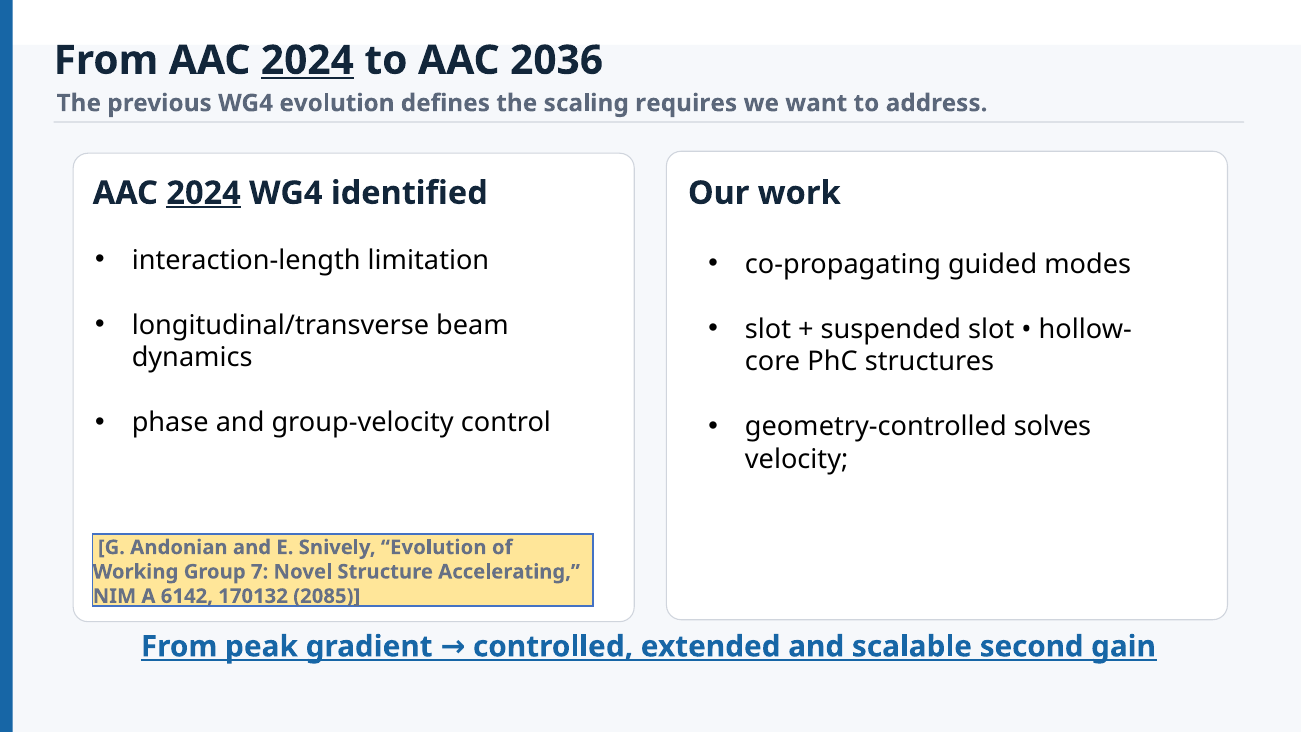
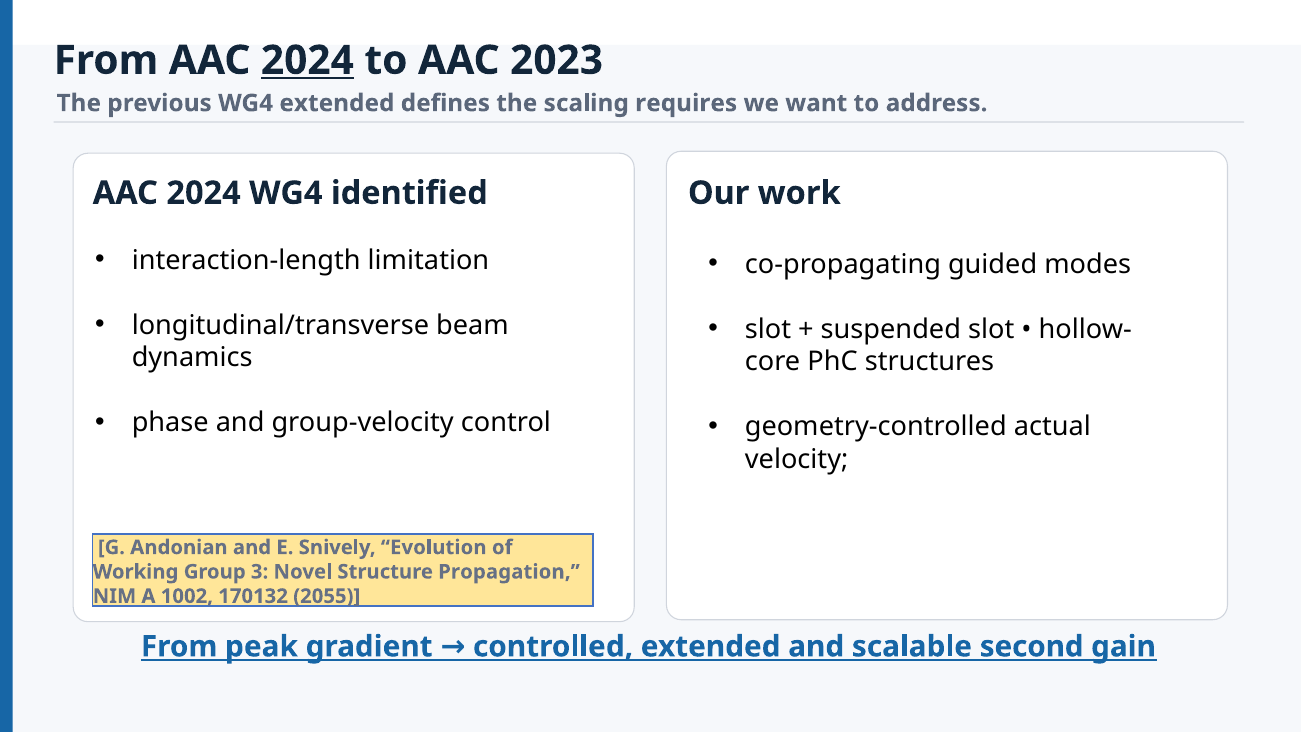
2036: 2036 -> 2023 (557, 60)
WG4 evolution: evolution -> extended (337, 103)
2024 underline: present -> none (204, 193)
solves: solves -> actual (1052, 427)
Group 7: 7 -> 3 (260, 572)
Accelerating: Accelerating -> Propagation (509, 572)
6142: 6142 -> 1002 (187, 596)
2085: 2085 -> 2055 (327, 596)
